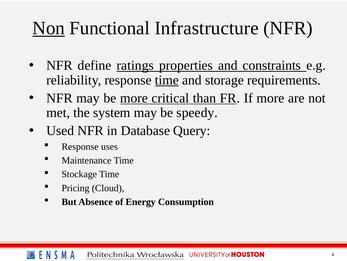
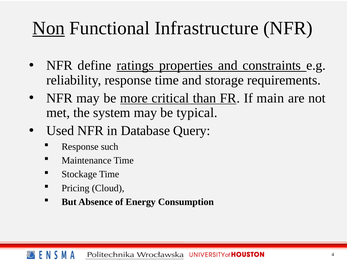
time underline: present -> none (167, 80)
If more: more -> main (270, 98)
speedy: speedy -> typical (197, 112)
uses: uses -> such (110, 146)
